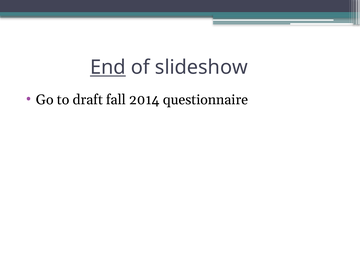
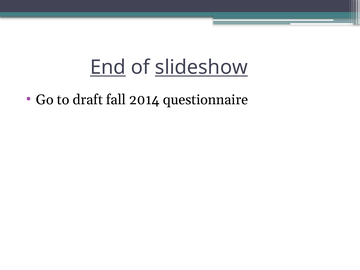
slideshow underline: none -> present (201, 67)
